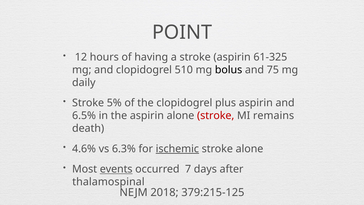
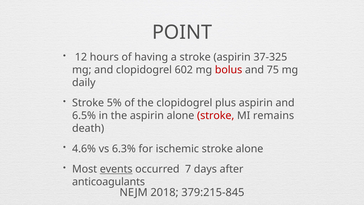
61-325: 61-325 -> 37-325 (270, 57)
510: 510 -> 602 (184, 70)
bolus colour: black -> red (229, 70)
ischemic underline: present -> none (177, 149)
thalamospinal: thalamospinal -> anticoagulants (109, 182)
379:215-125: 379:215-125 -> 379:215-845 (213, 192)
